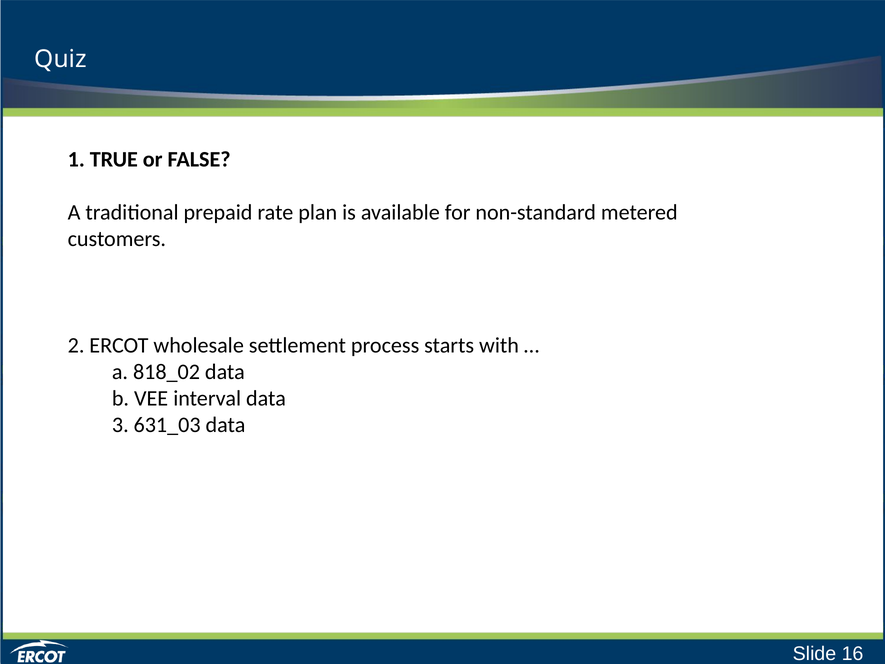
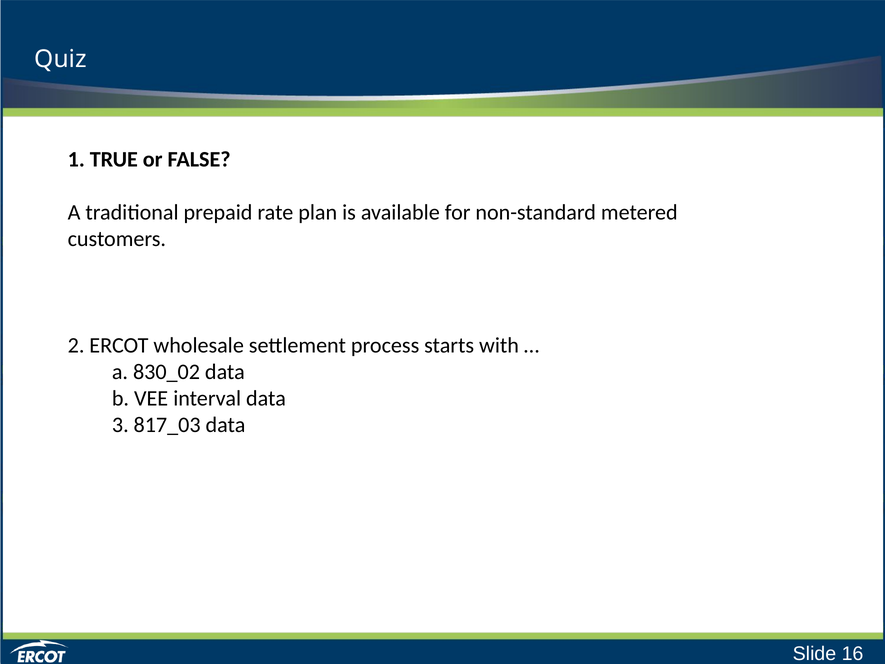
818_02: 818_02 -> 830_02 (167, 372)
631_03: 631_03 -> 817_03 (167, 425)
